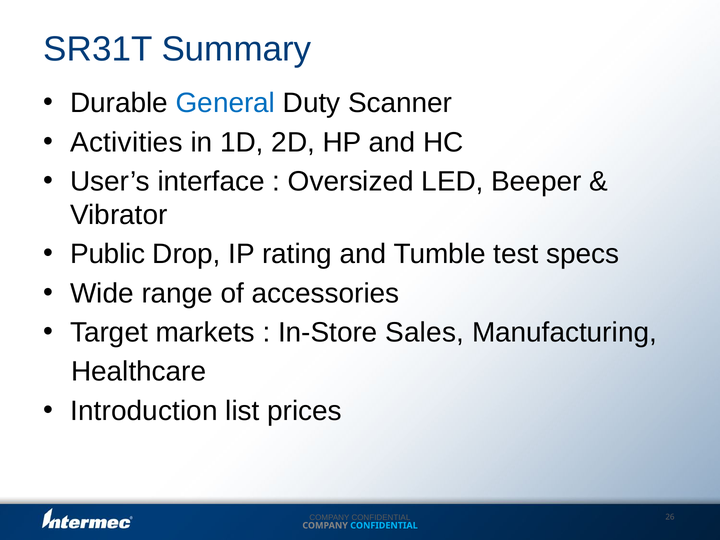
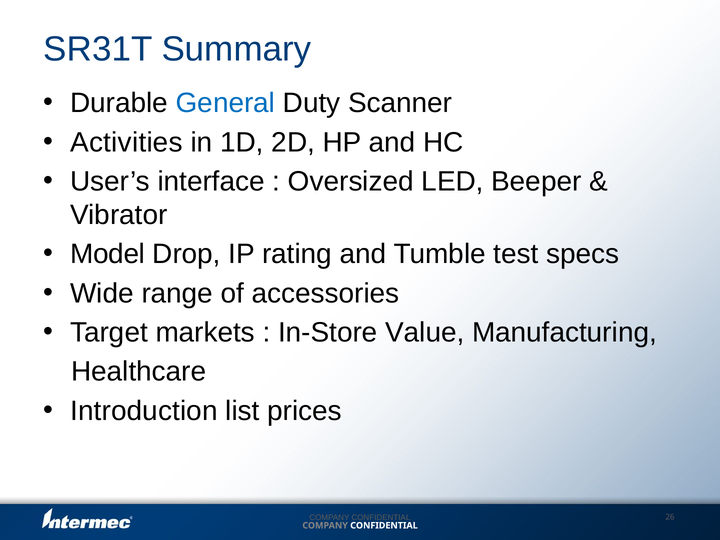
Public: Public -> Model (108, 254)
Sales: Sales -> Value (425, 333)
CONFIDENTIAL colour: light blue -> white (384, 526)
